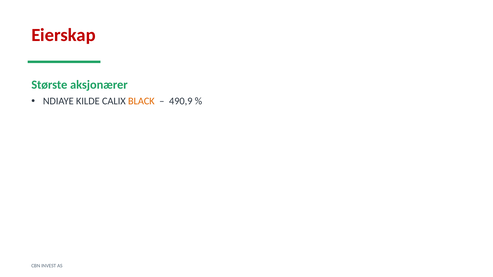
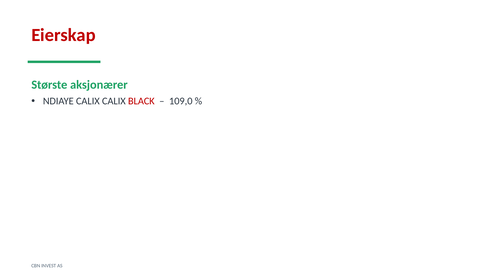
NDIAYE KILDE: KILDE -> CALIX (88, 101)
BLACK colour: orange -> red (141, 101)
490,9: 490,9 -> 109,0 (181, 101)
